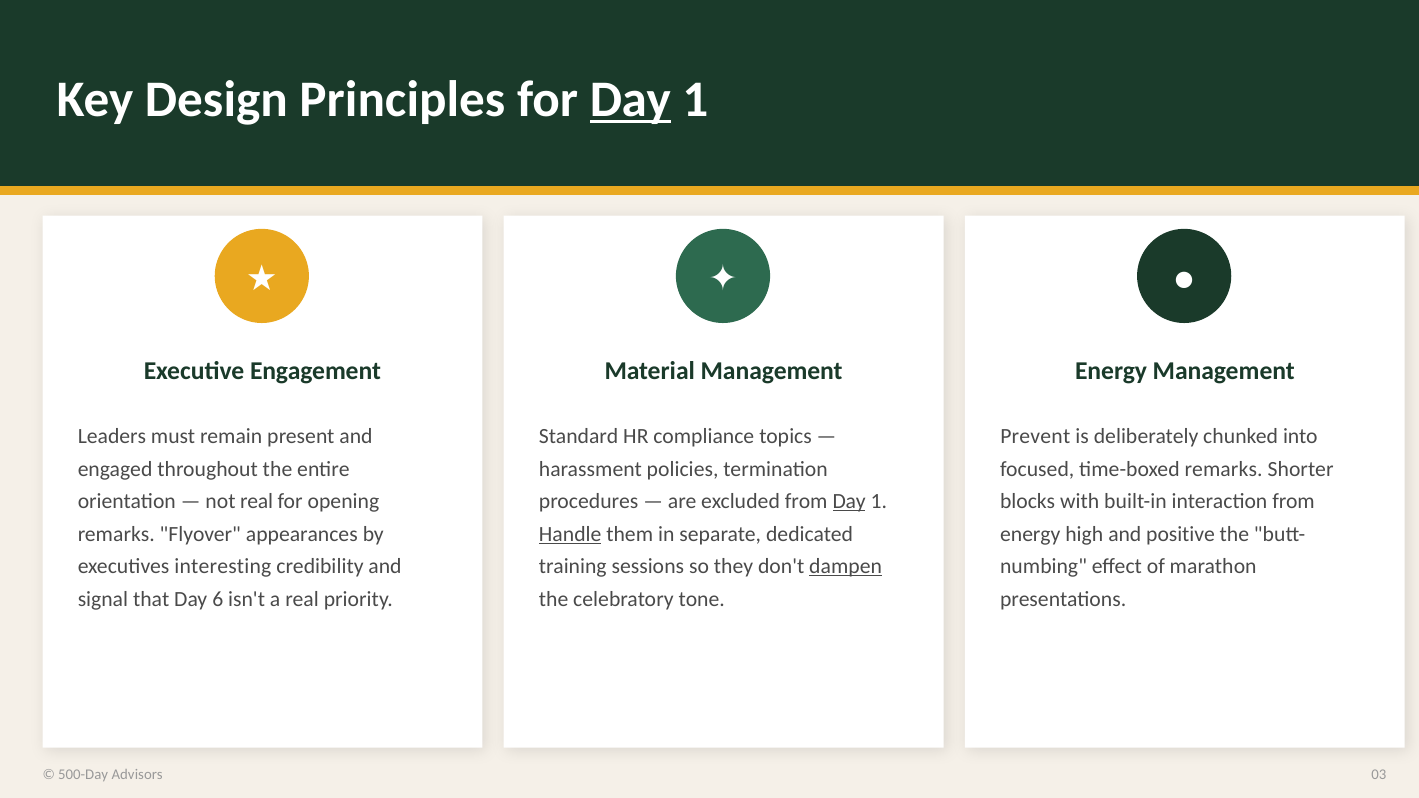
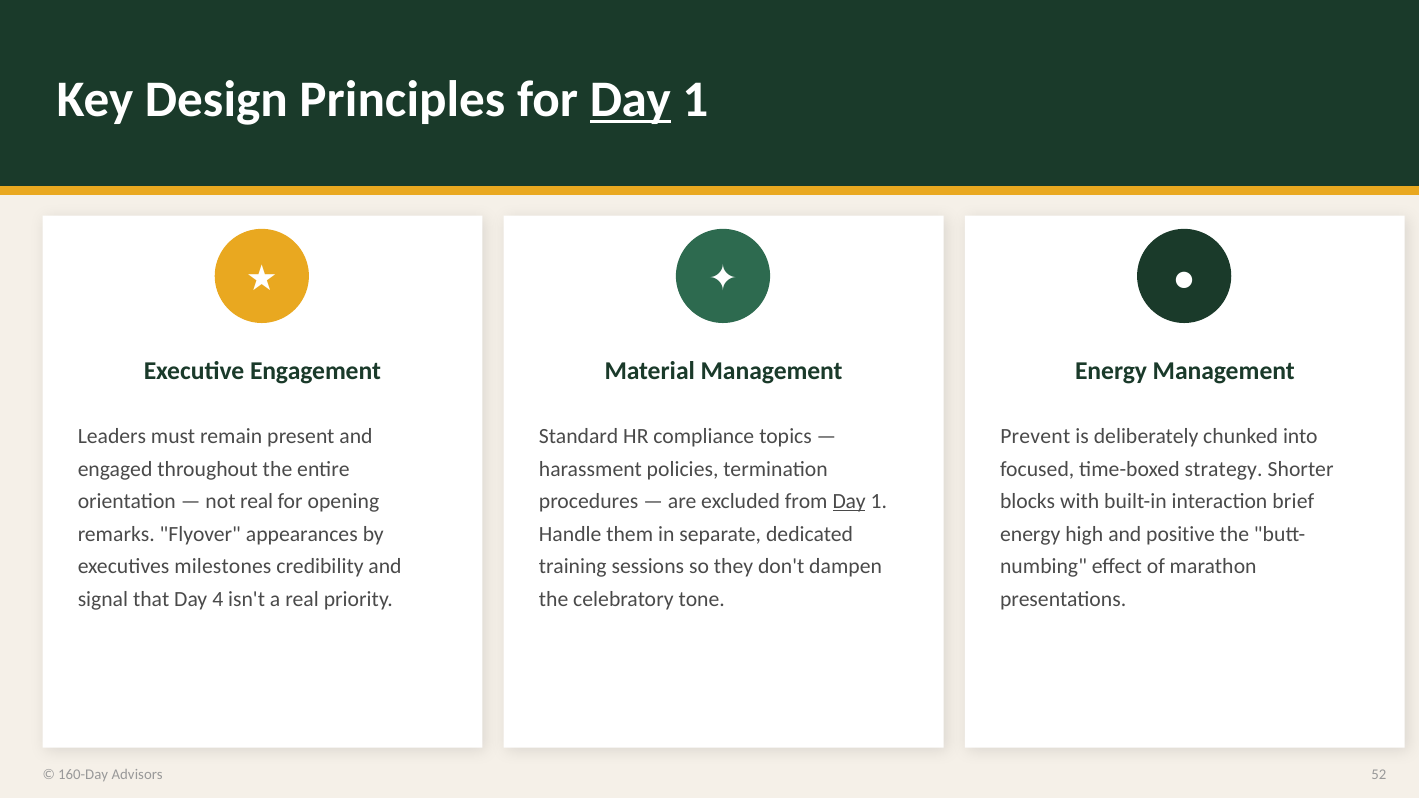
time-boxed remarks: remarks -> strategy (1224, 469)
interaction from: from -> brief (1293, 502)
Handle underline: present -> none (570, 534)
interesting: interesting -> milestones (223, 567)
dampen underline: present -> none (846, 567)
6: 6 -> 4 (218, 599)
500-Day: 500-Day -> 160-Day (83, 775)
03: 03 -> 52 (1379, 775)
